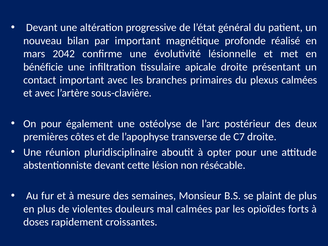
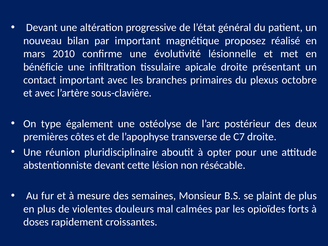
profonde: profonde -> proposez (245, 41)
2042: 2042 -> 2010 (64, 54)
plexus calmées: calmées -> octobre (299, 80)
On pour: pour -> type (51, 124)
